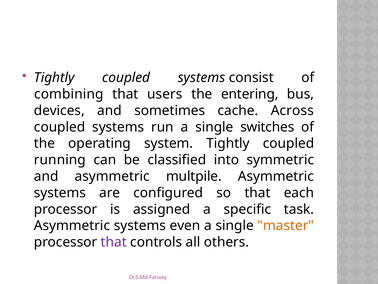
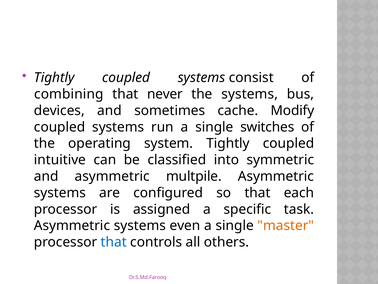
users: users -> never (165, 94)
the entering: entering -> systems (250, 94)
Across: Across -> Modify (292, 110)
running: running -> intuitive (60, 160)
that colour: purple -> blue (114, 242)
